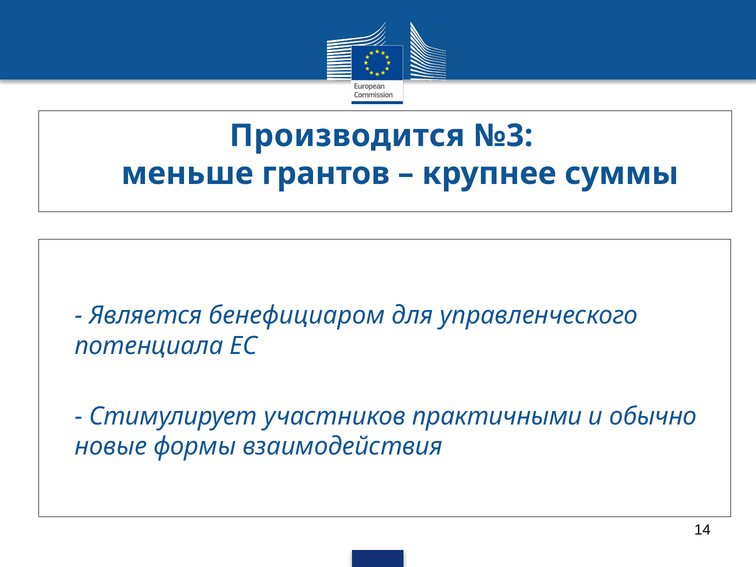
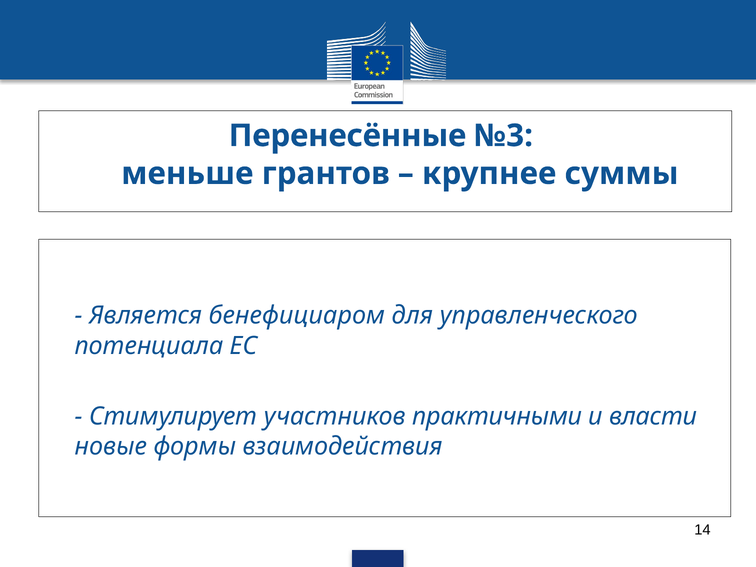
Производится: Производится -> Перенесённые (347, 136)
обычно: обычно -> власти (653, 416)
